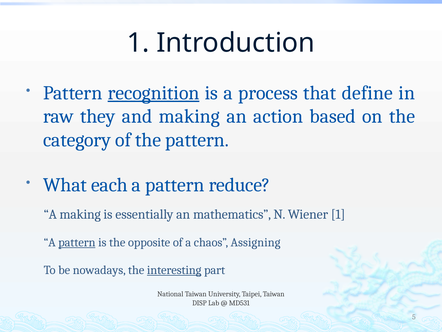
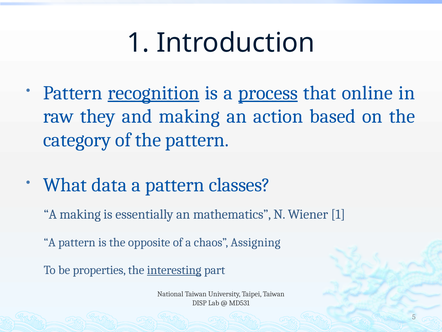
process underline: none -> present (268, 93)
define: define -> online (367, 93)
each: each -> data (109, 185)
reduce: reduce -> classes (239, 185)
pattern underline: present -> none (77, 242)
nowadays: nowadays -> properties (99, 270)
